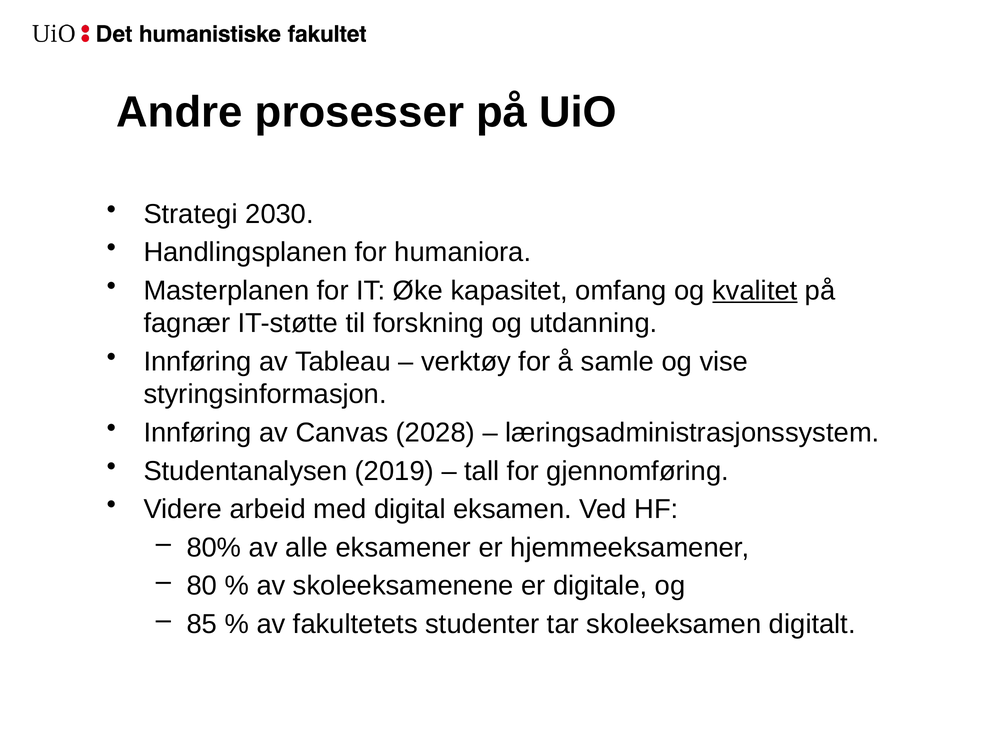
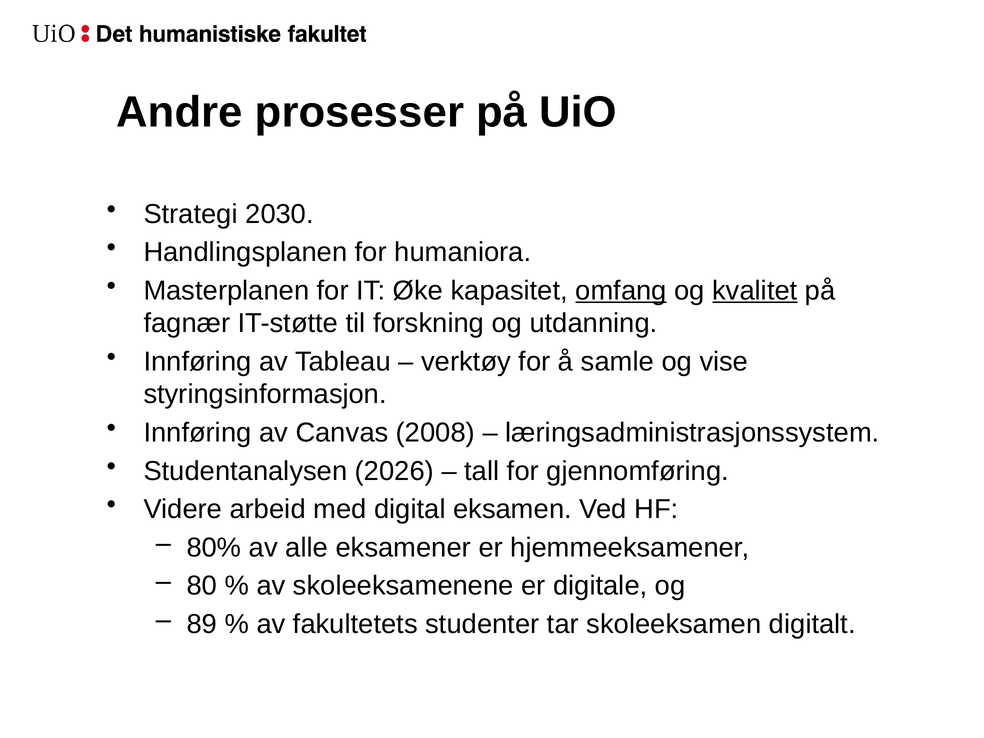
omfang underline: none -> present (621, 291)
2028: 2028 -> 2008 (435, 433)
2019: 2019 -> 2026 (394, 471)
85: 85 -> 89 (202, 624)
